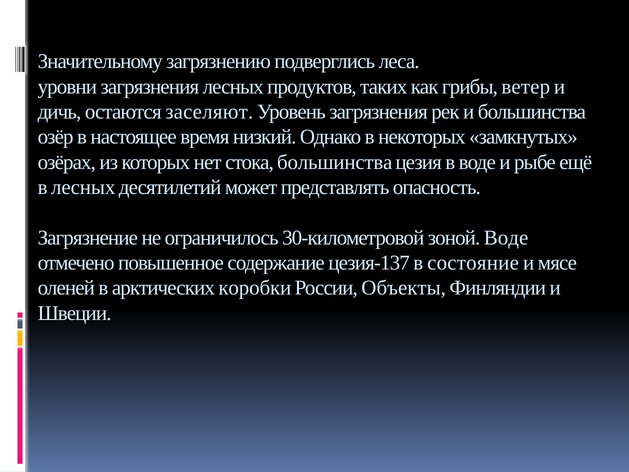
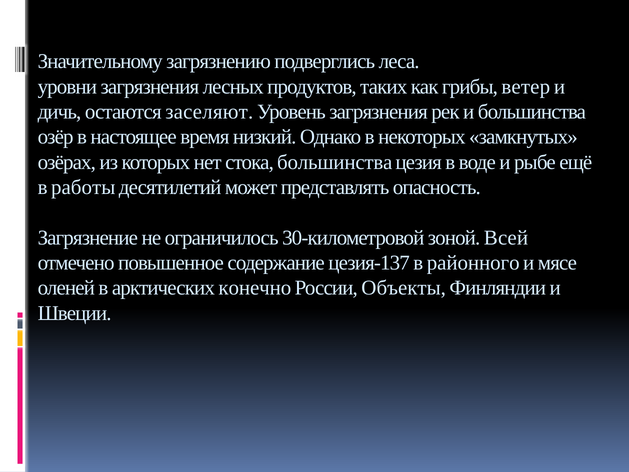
в лесных: лесных -> работы (83, 187)
зоной Воде: Воде -> Всей (506, 237)
состояние: состояние -> районного (473, 263)
коробки: коробки -> конечно (255, 288)
